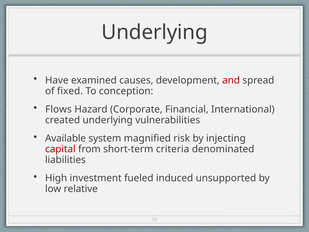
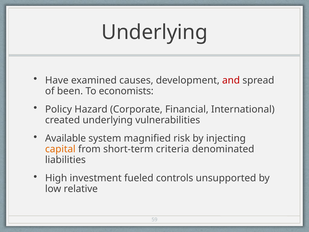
fixed: fixed -> been (70, 91)
conception: conception -> economists (126, 91)
Flows: Flows -> Policy (59, 109)
capital colour: red -> orange (60, 149)
induced: induced -> controls (175, 178)
